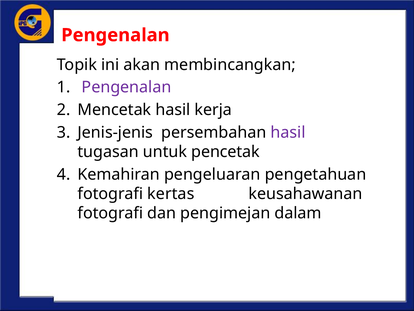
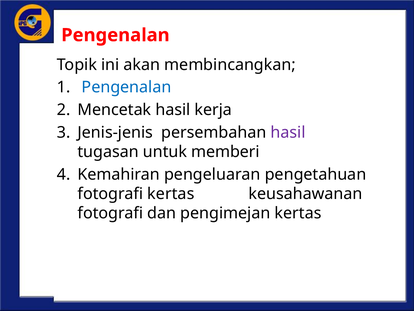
Pengenalan colour: purple -> blue (127, 87)
pencetak: pencetak -> memberi (225, 152)
pengimejan dalam: dalam -> kertas (298, 213)
